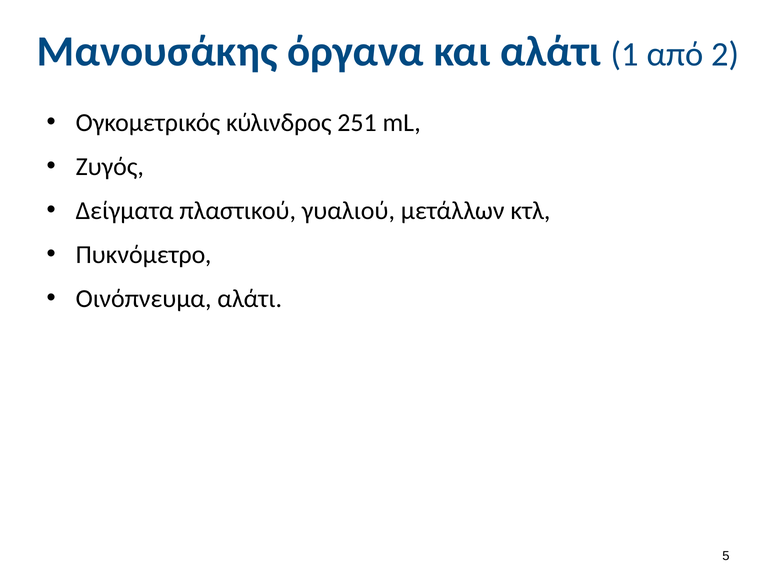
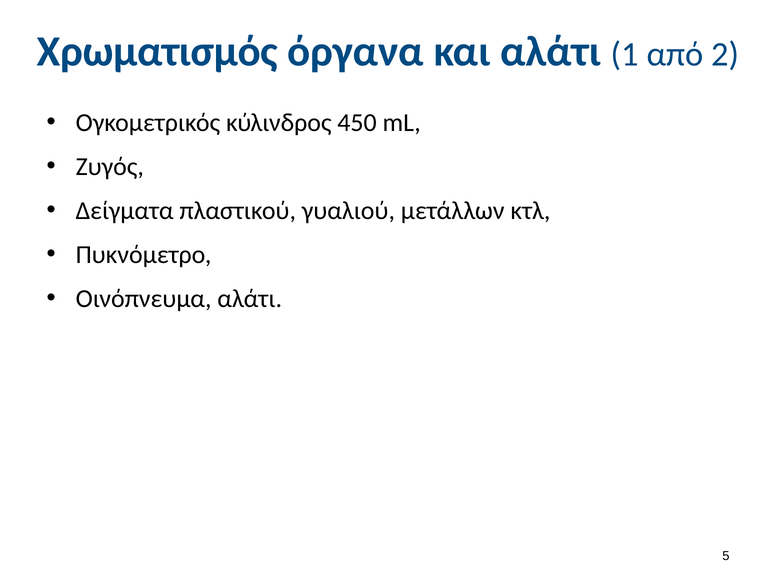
Μανουσάκης: Μανουσάκης -> Χρωματισμός (157, 51)
251: 251 -> 450 (357, 123)
